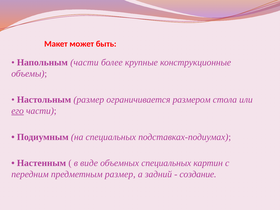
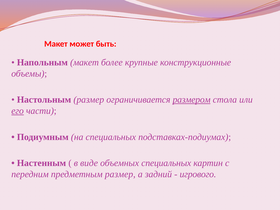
Напольным части: части -> макет (84, 62)
размером underline: none -> present (192, 100)
создание: создание -> игрового (198, 174)
